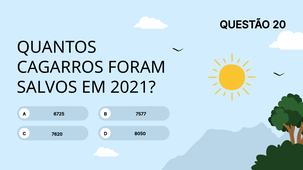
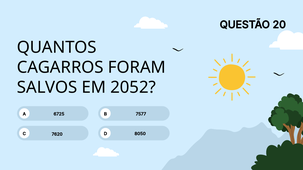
2021: 2021 -> 2052 (133, 88)
